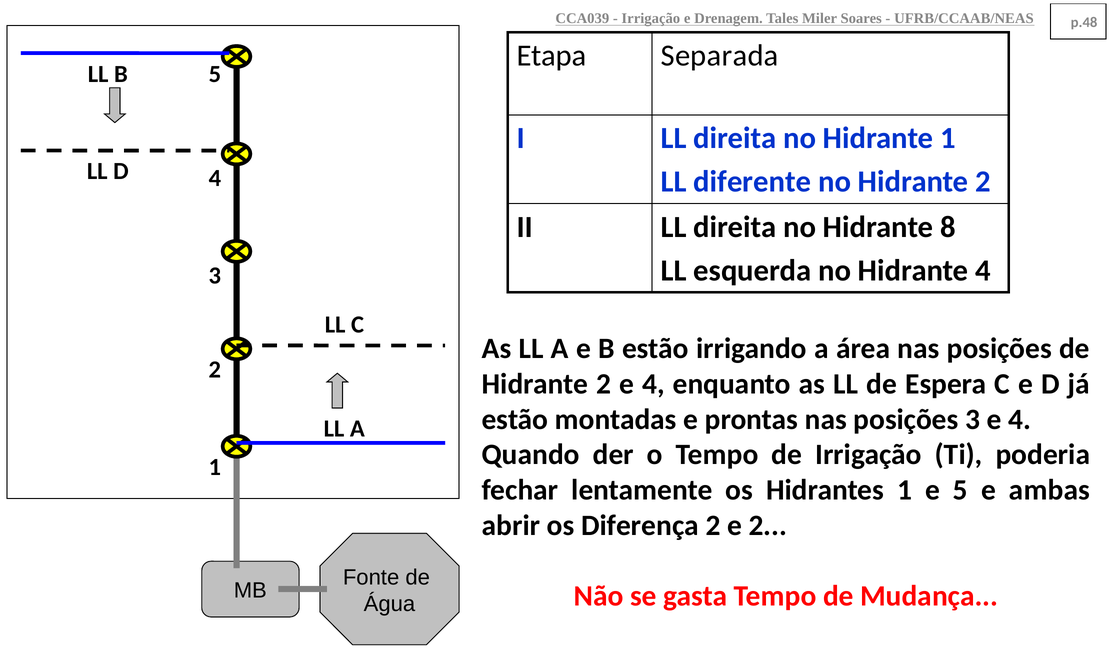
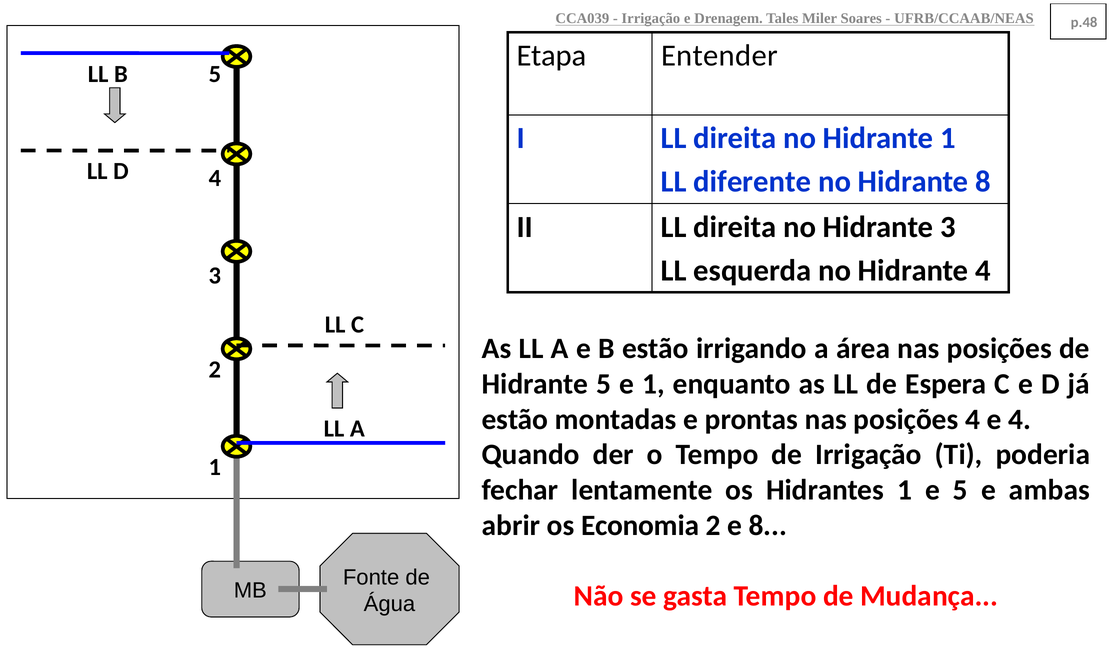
Separada: Separada -> Entender (720, 56)
no Hidrante 2: 2 -> 8 (983, 182)
Hidrante 8: 8 -> 3 (948, 227)
2: 2 -> 5 (603, 384)
4: 4 -> 1 (653, 384)
posições 3: 3 -> 4 (973, 419)
Diferença: Diferença -> Economia (640, 525)
e 2: 2 -> 8 (768, 525)
